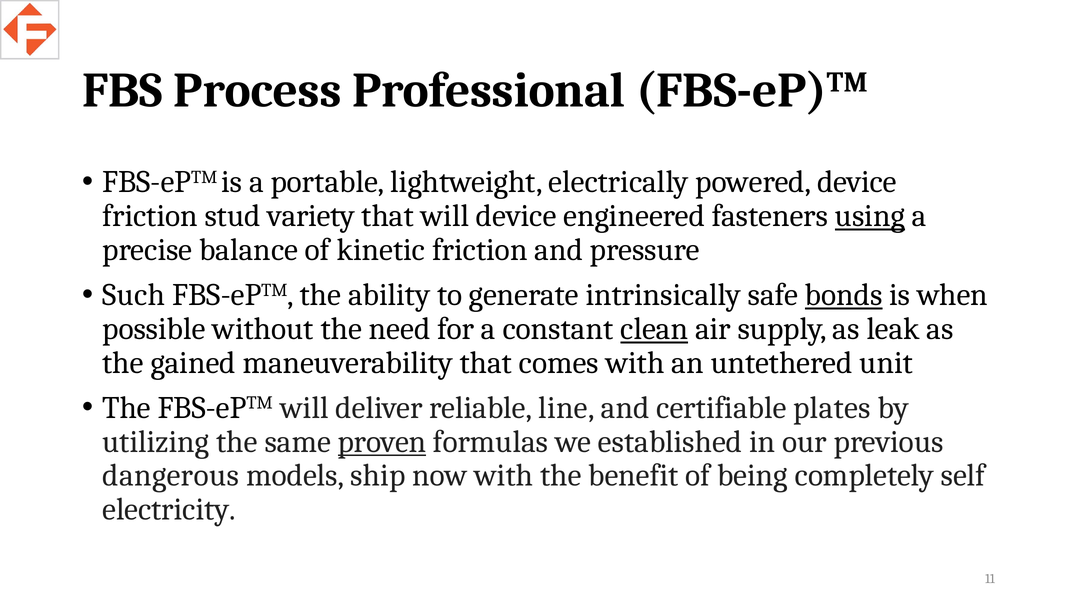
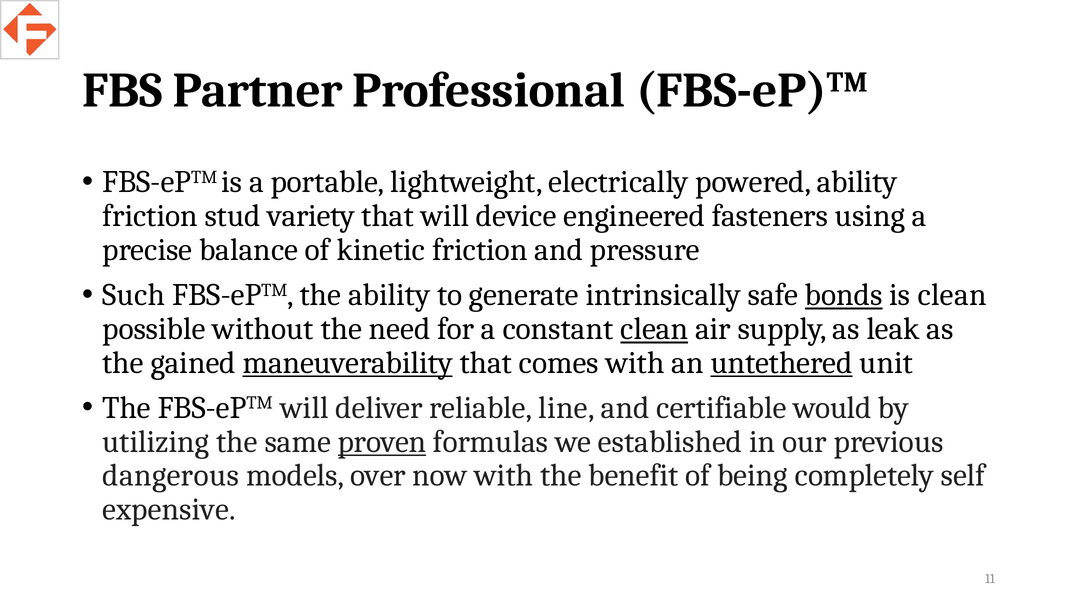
Process: Process -> Partner (258, 90)
powered device: device -> ability (857, 182)
using underline: present -> none (870, 216)
is when: when -> clean (952, 295)
maneuverability underline: none -> present (348, 363)
untethered underline: none -> present (782, 363)
plates: plates -> would (832, 408)
ship: ship -> over (378, 475)
electricity: electricity -> expensive (169, 509)
